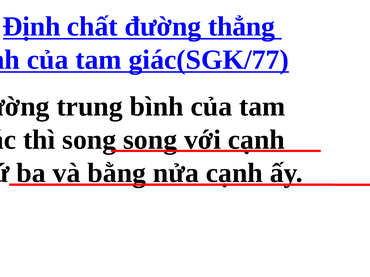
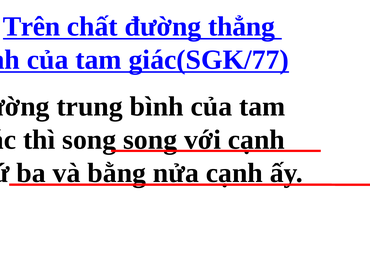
Định: Định -> Trên (32, 27)
